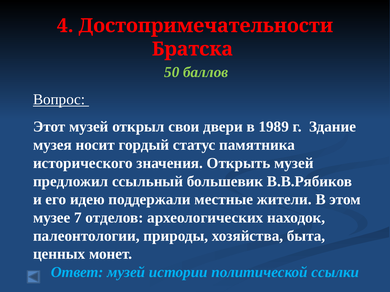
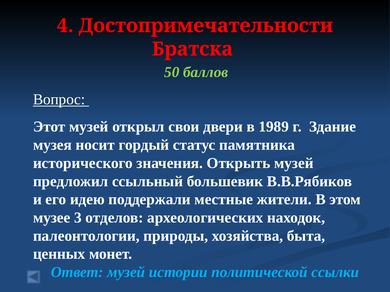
7: 7 -> 3 (78, 218)
